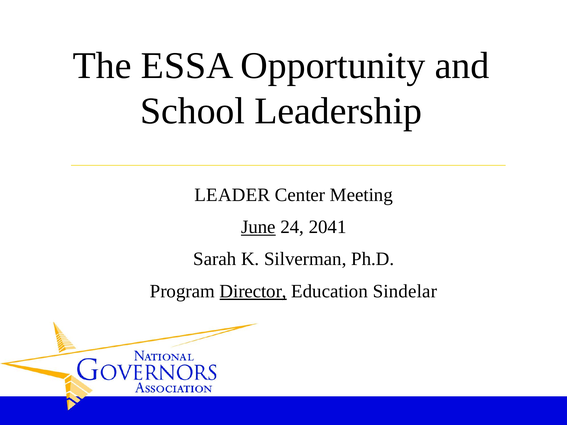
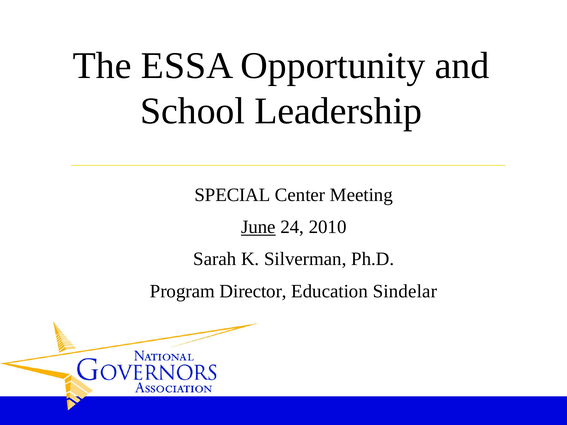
LEADER: LEADER -> SPECIAL (232, 195)
2041: 2041 -> 2010 (328, 227)
Director underline: present -> none (253, 291)
